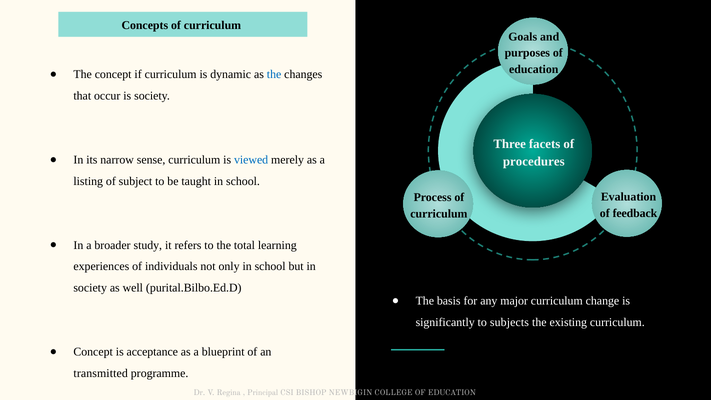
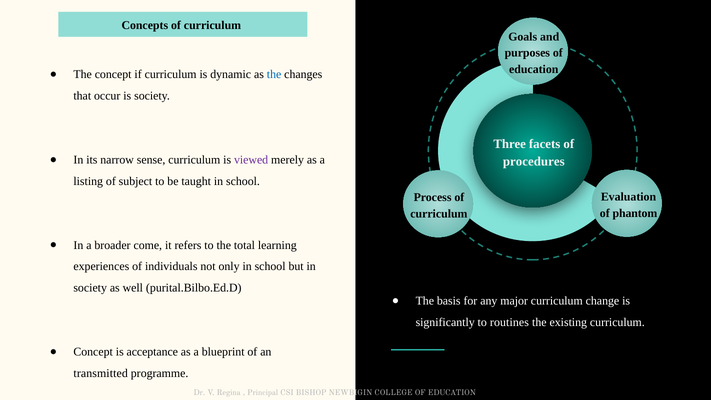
viewed colour: blue -> purple (251, 160)
feedback: feedback -> phantom (635, 213)
study: study -> come (148, 245)
subjects: subjects -> routines (509, 322)
